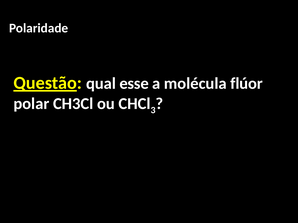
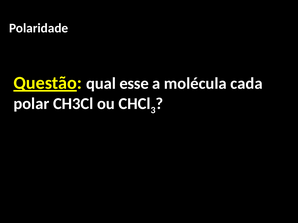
flúor: flúor -> cada (246, 84)
